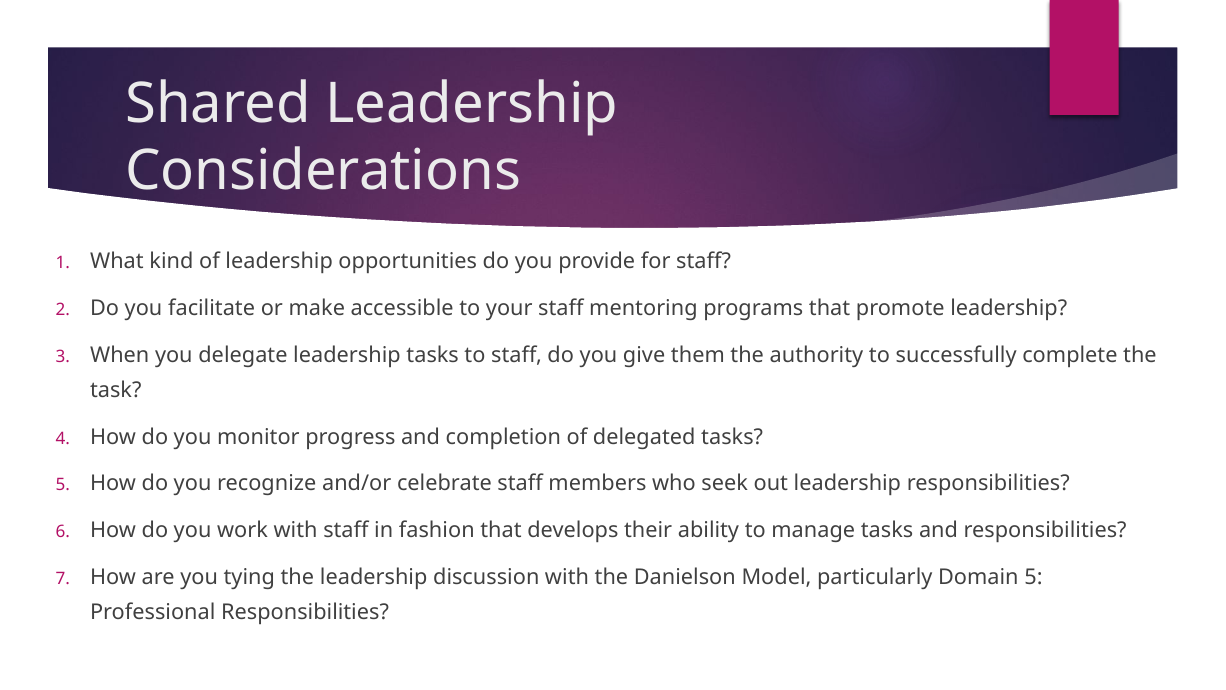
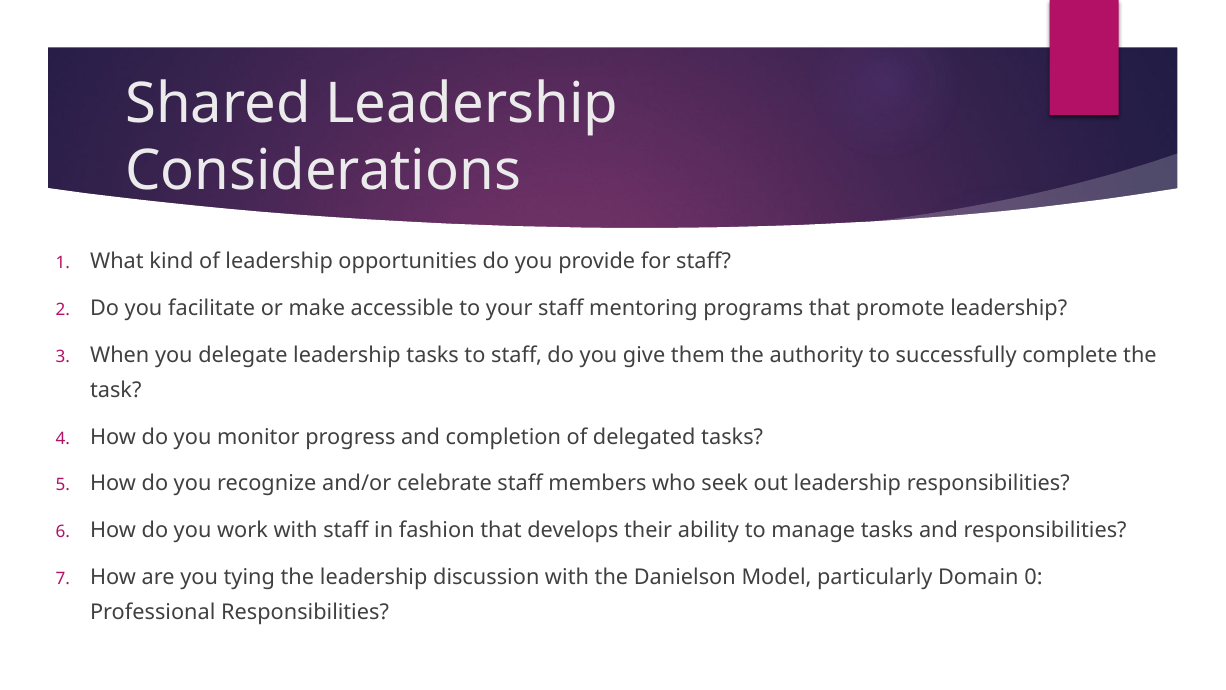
Domain 5: 5 -> 0 (1033, 577)
